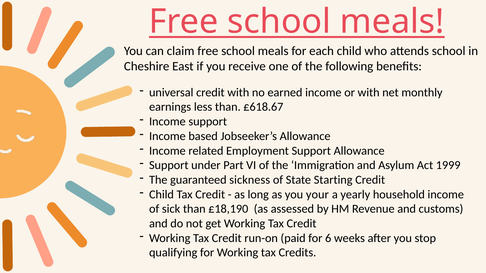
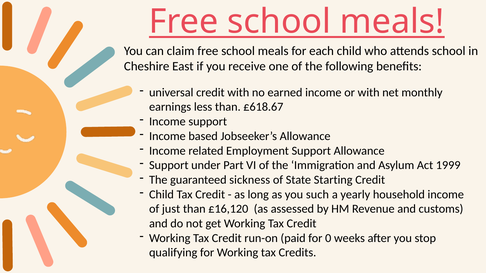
your: your -> such (317, 195)
sick: sick -> just (171, 209)
£18,190: £18,190 -> £16,120 (228, 209)
6: 6 -> 0 (328, 238)
